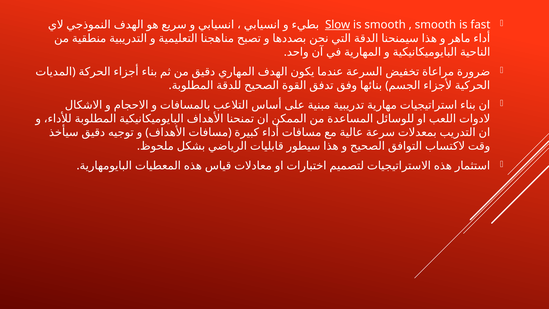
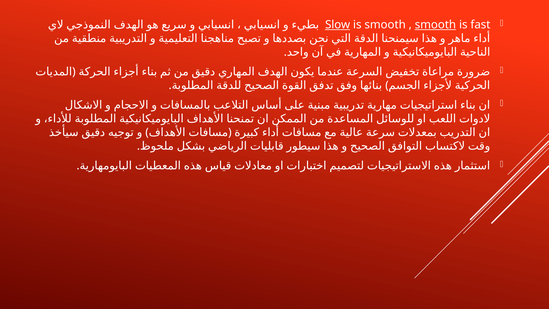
smooth underline: none -> present (435, 25)
